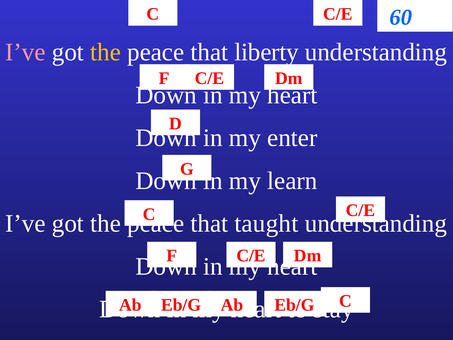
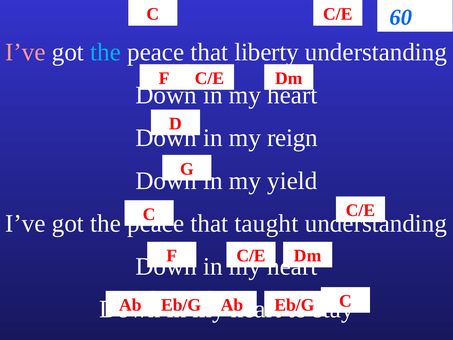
the colour: yellow -> light blue (106, 52)
enter: enter -> reign (292, 138)
learn: learn -> yield (292, 181)
